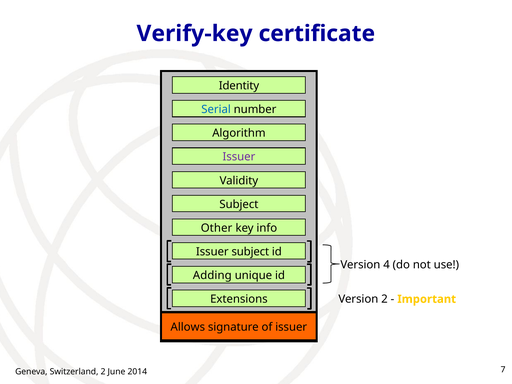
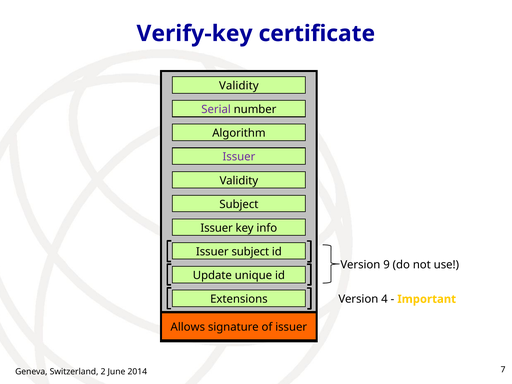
Identity: Identity -> Validity (239, 86)
Serial colour: blue -> purple (216, 109)
Other: Other -> Issuer (217, 228)
4: 4 -> 9 (387, 265)
Adding: Adding -> Update (212, 275)
Version 2: 2 -> 4 (384, 299)
